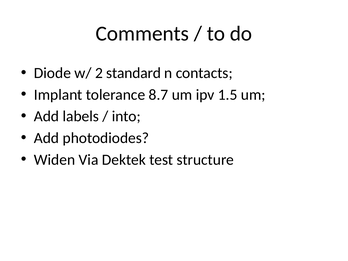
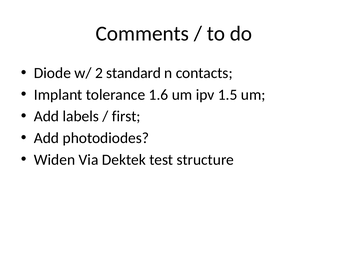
8.7: 8.7 -> 1.6 (158, 95)
into: into -> first (126, 116)
